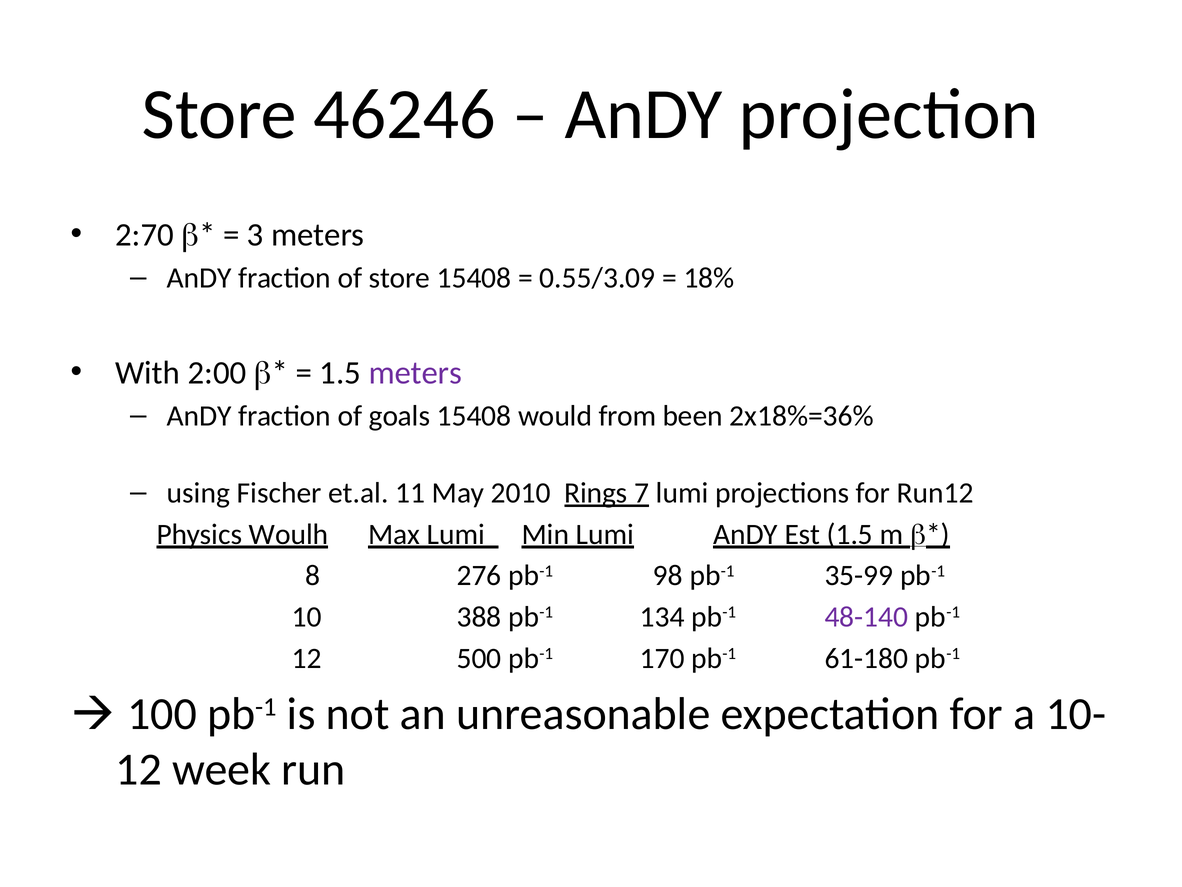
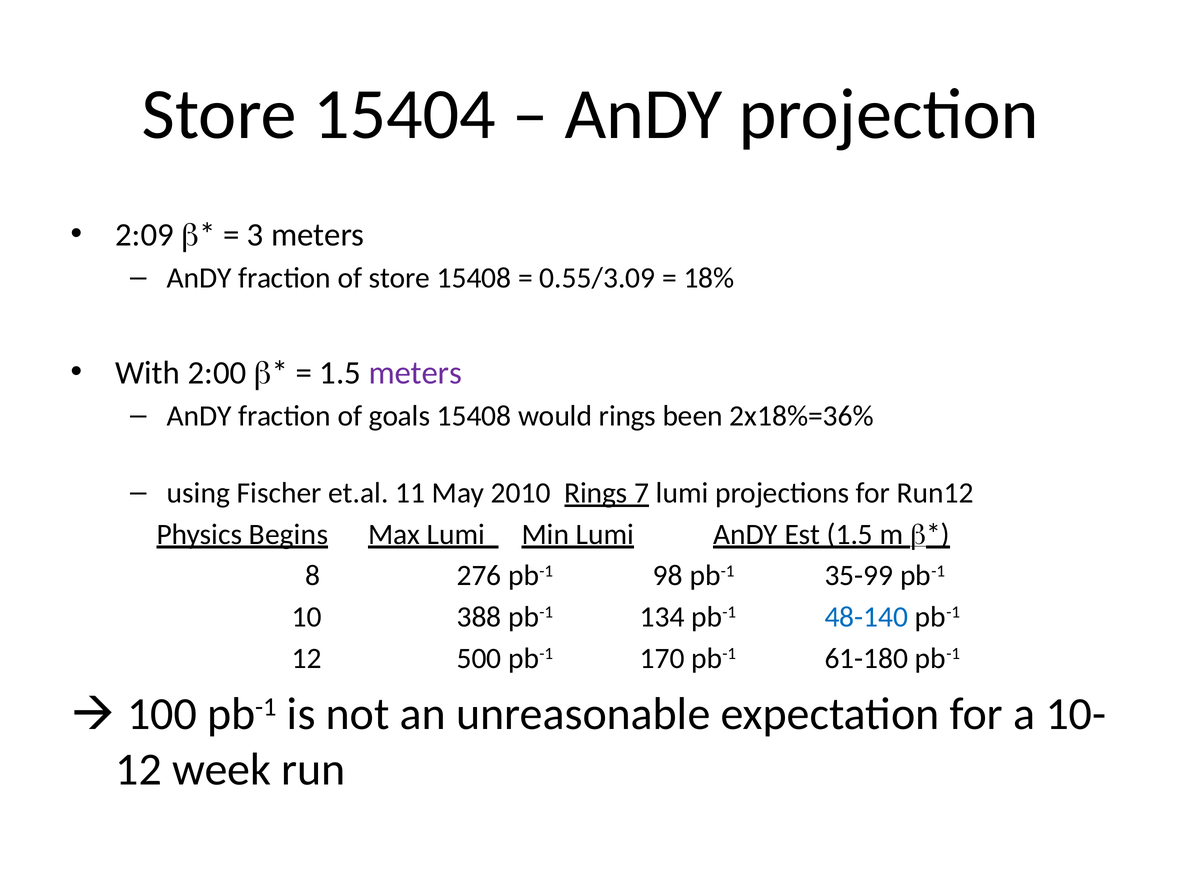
46246: 46246 -> 15404 (405, 114)
2:70: 2:70 -> 2:09 (145, 235)
would from: from -> rings (628, 416)
Woulh: Woulh -> Begins (289, 534)
48-140 colour: purple -> blue (866, 617)
